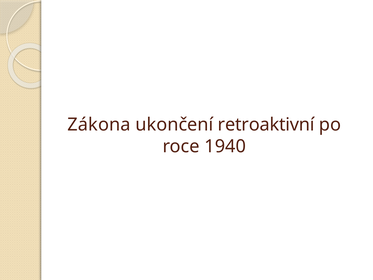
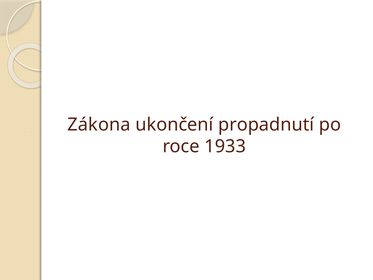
retroaktivní: retroaktivní -> propadnutí (266, 124)
1940: 1940 -> 1933 (225, 146)
